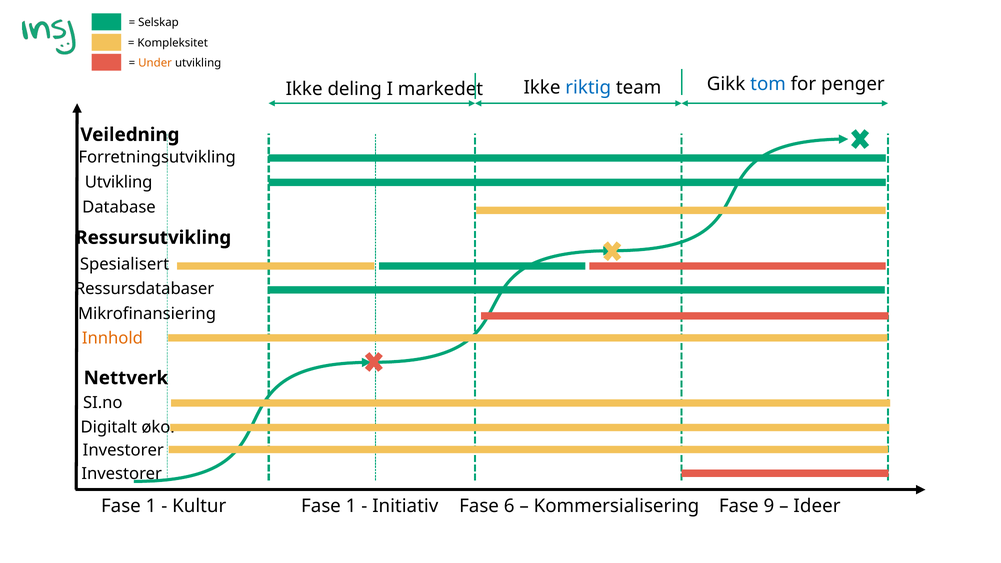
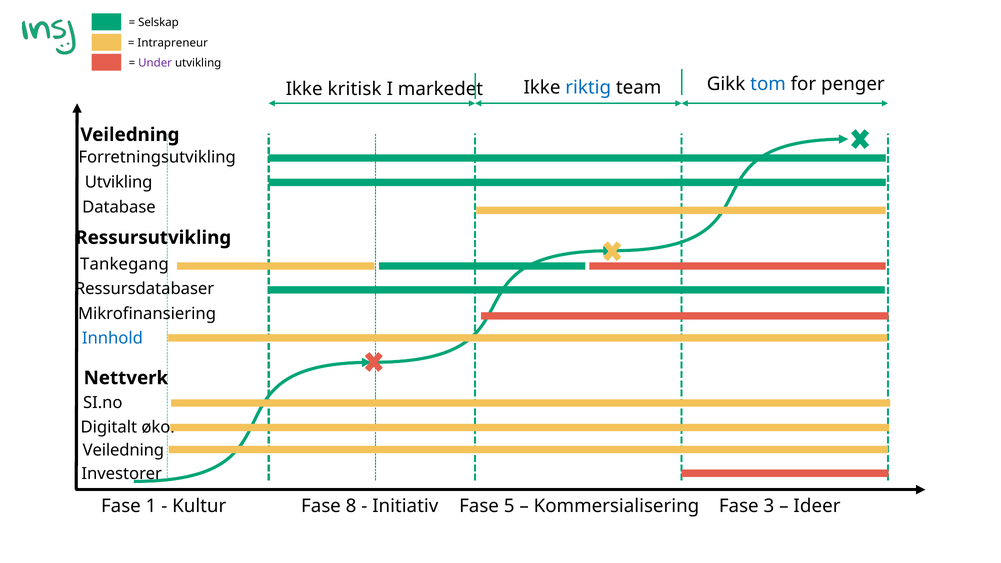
Kompleksitet: Kompleksitet -> Intrapreneur (173, 43)
Under colour: orange -> purple (155, 63)
deling: deling -> kritisk (355, 89)
Spesialisert: Spesialisert -> Tankegang (124, 264)
Innhold colour: orange -> blue (112, 338)
Investorer: Investorer -> Veiledning (123, 450)
Kultur Fase 1: 1 -> 8 (351, 506)
6: 6 -> 5 (509, 506)
9: 9 -> 3 (769, 506)
